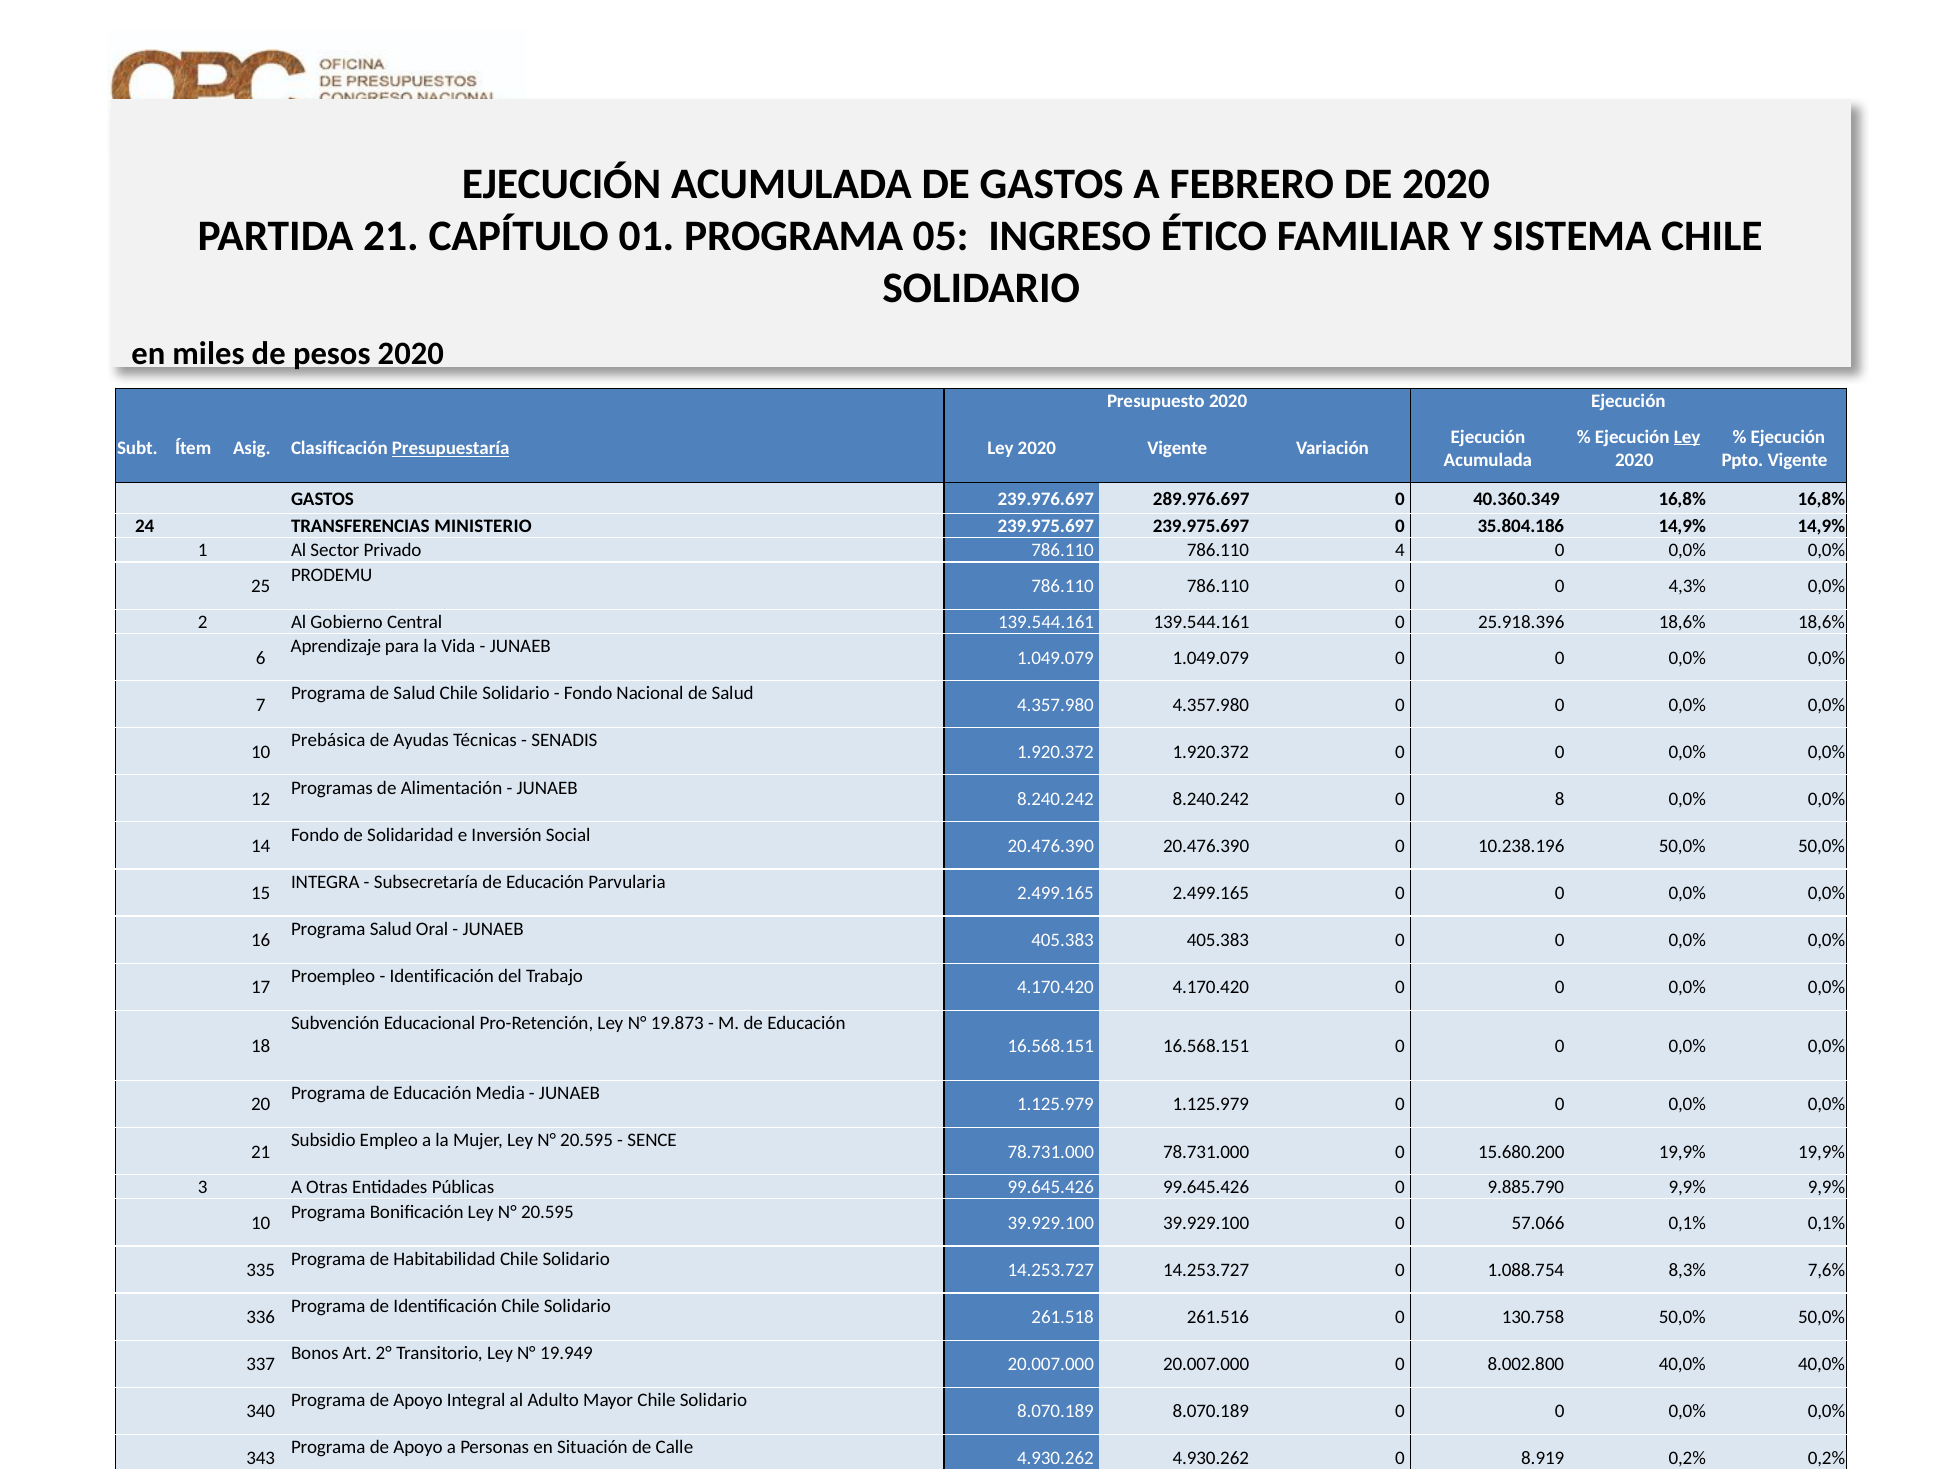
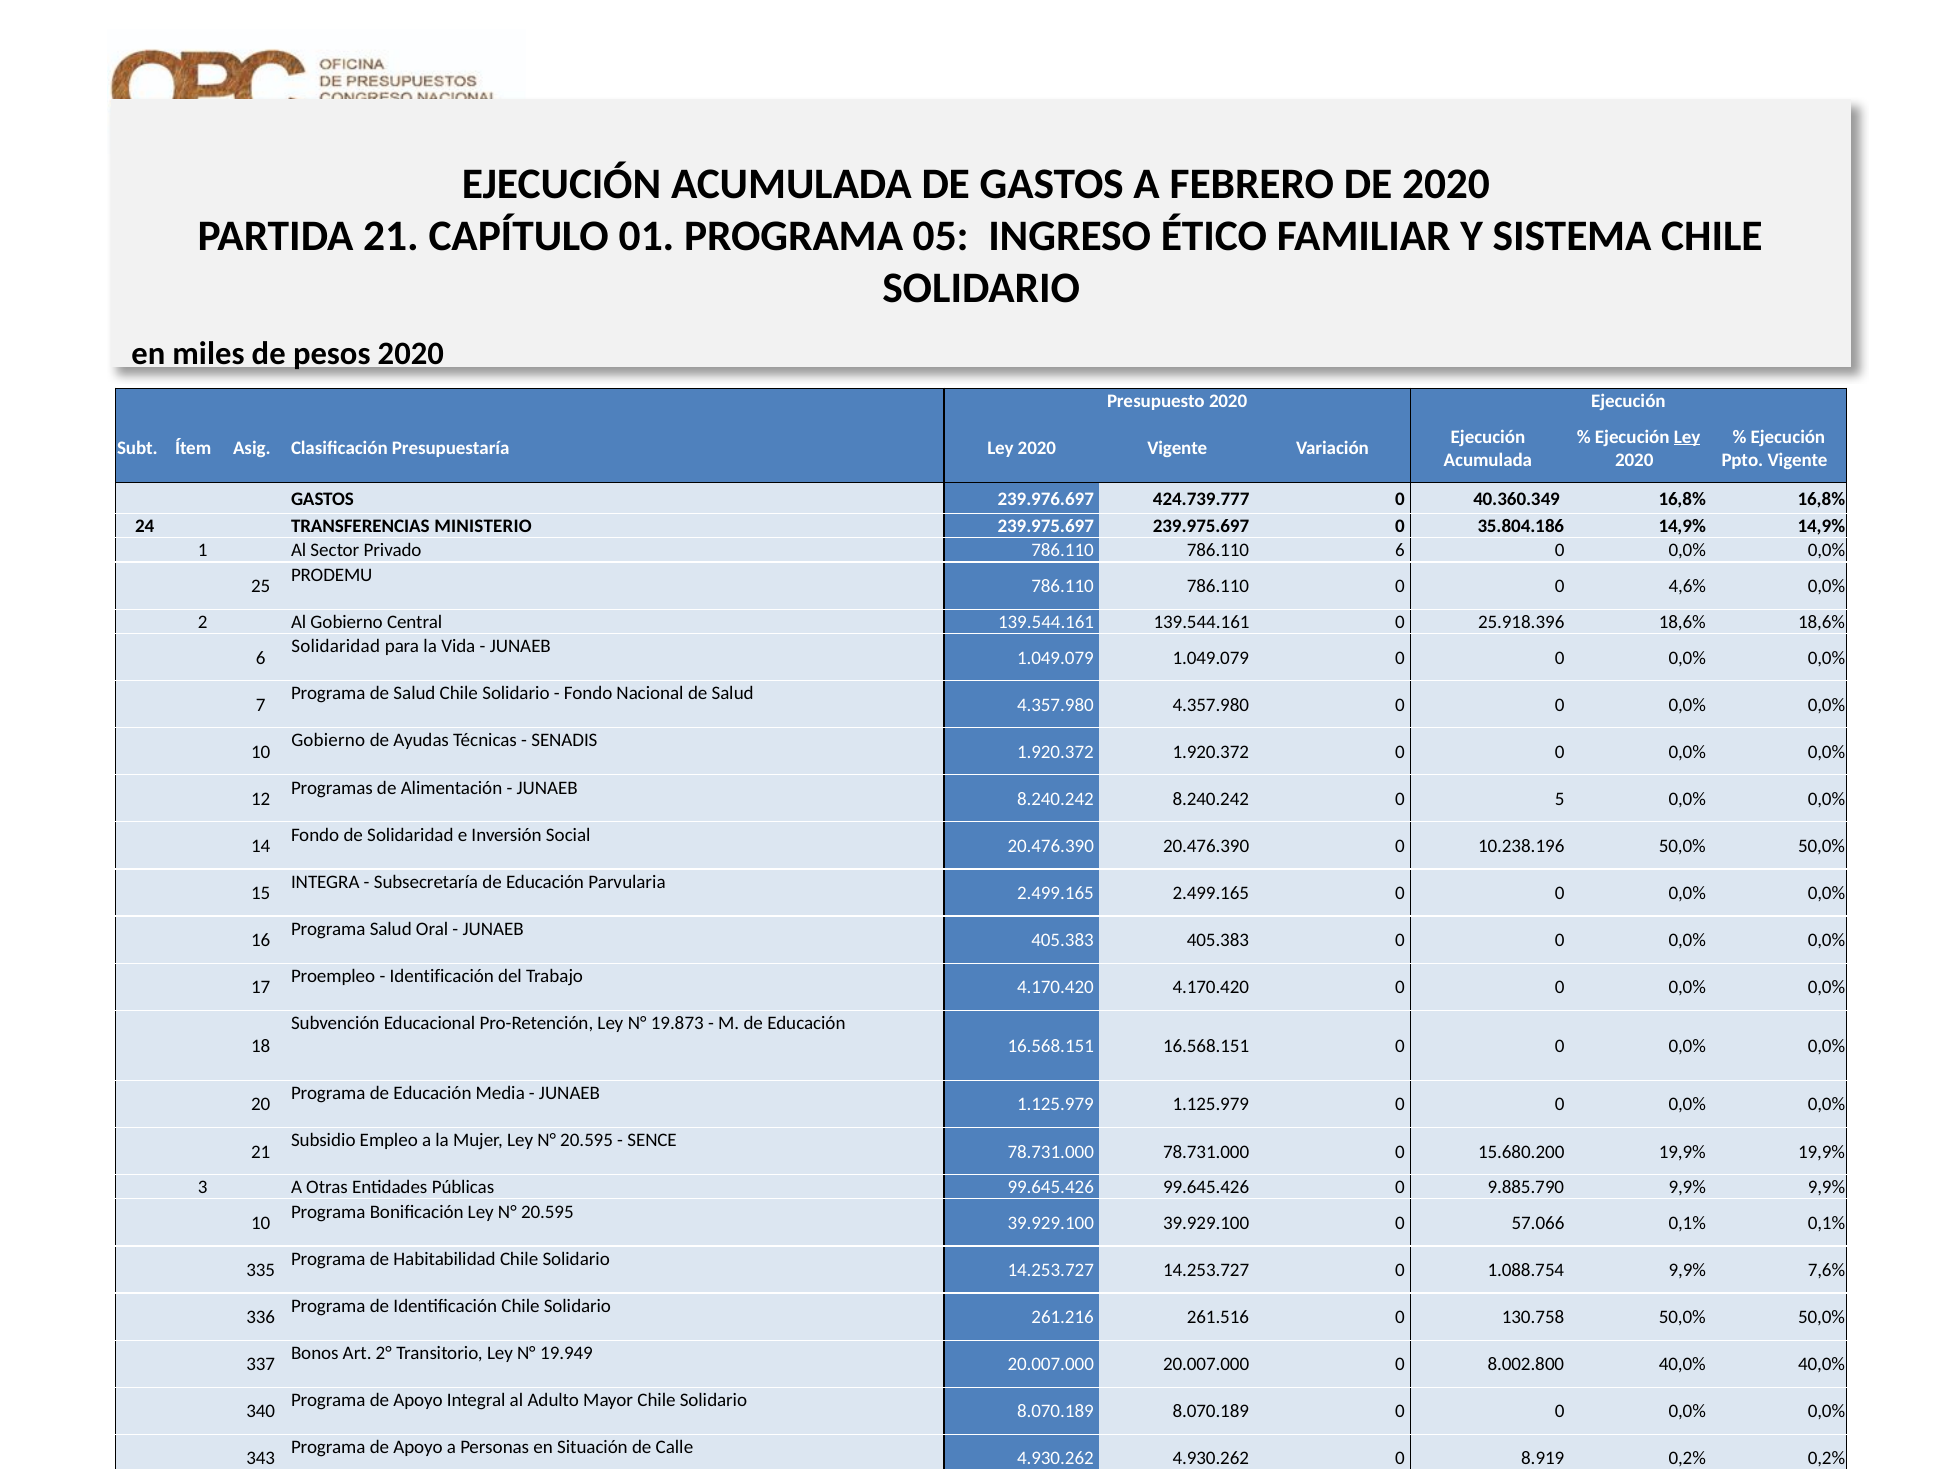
Presupuestaría underline: present -> none (451, 448)
289.976.697: 289.976.697 -> 424.739.777 (1201, 499)
786.110 4: 4 -> 6 (1400, 551)
4,3%: 4,3% -> 4,6% (1687, 586)
Aprendizaje: Aprendizaje -> Solidaridad (336, 647)
Prebásica: Prebásica -> Gobierno (328, 741)
8: 8 -> 5 (1560, 799)
1.088.754 8,3%: 8,3% -> 9,9% (1687, 1270)
261.518: 261.518 -> 261.216 (1063, 1318)
